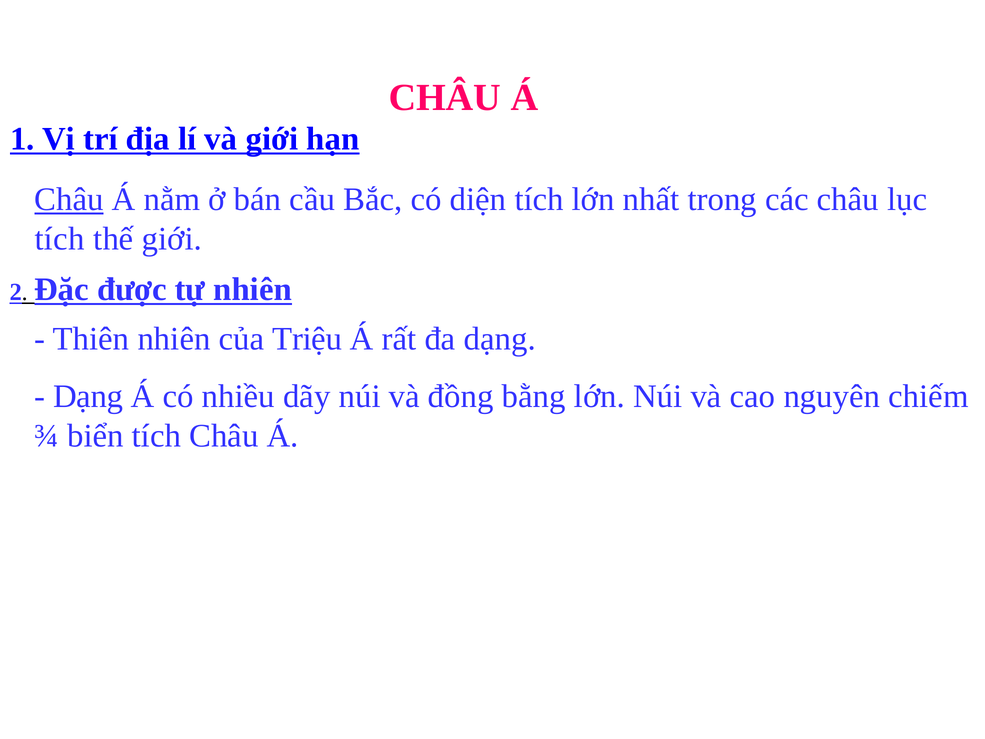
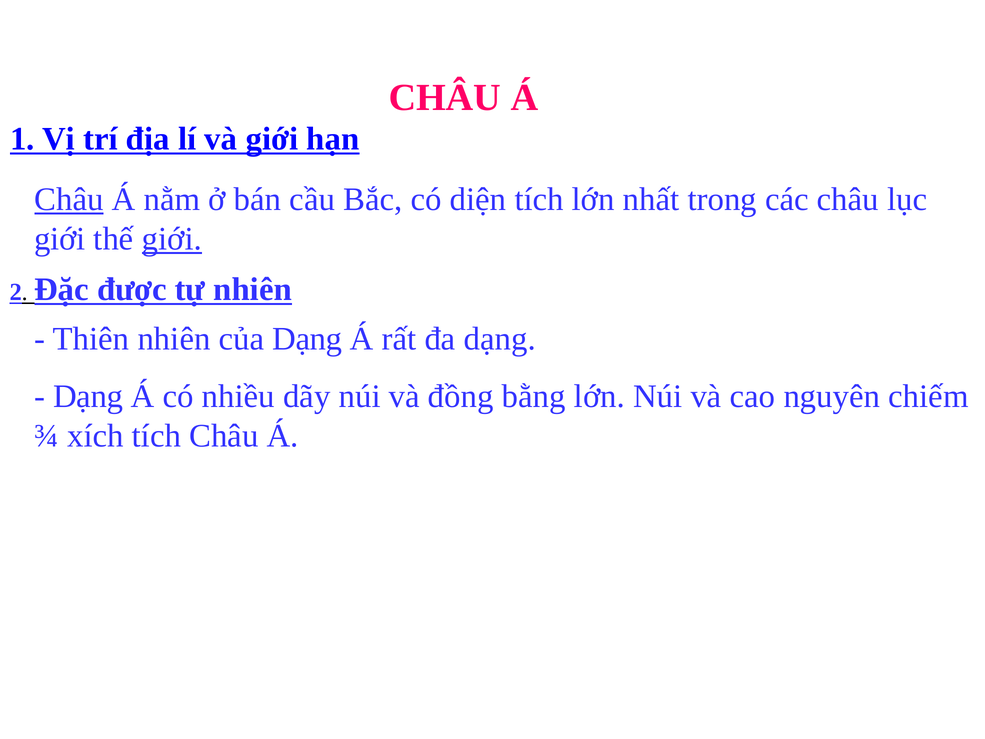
tích: tích -> giới (60, 239)
giới underline: none -> present (172, 239)
của Triệu: Triệu -> Dạng (307, 339)
biển: biển -> xích (95, 436)
